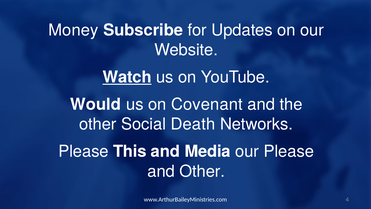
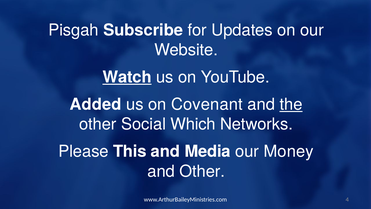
Money: Money -> Pisgah (73, 30)
Would: Would -> Added (96, 104)
the underline: none -> present (291, 104)
Death: Death -> Which (193, 124)
our Please: Please -> Money (289, 151)
